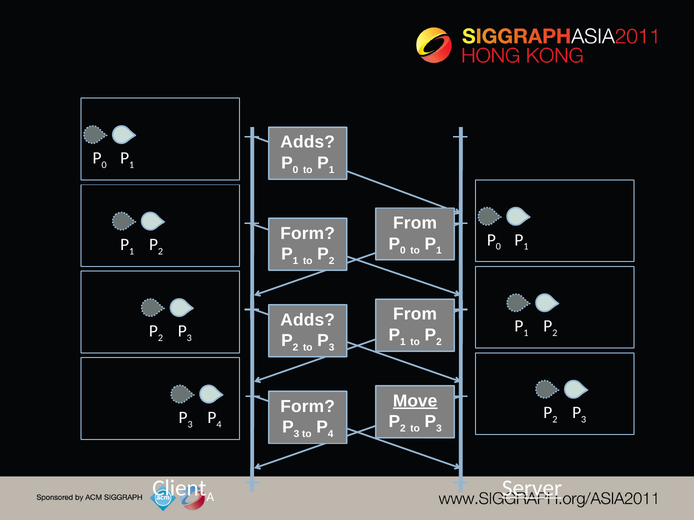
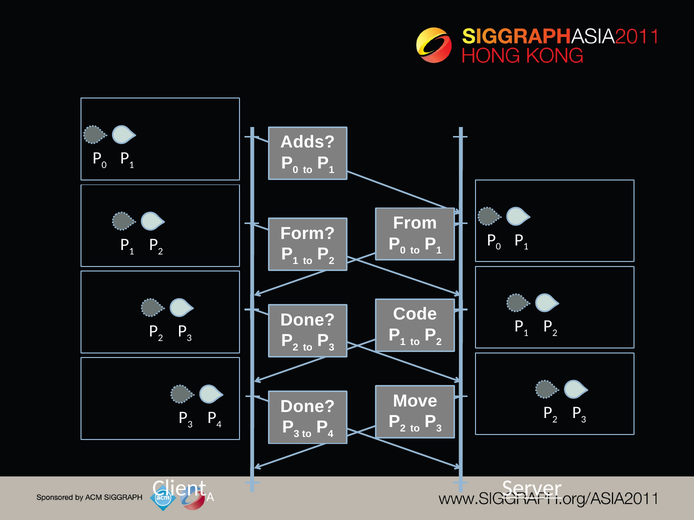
From: From -> Code (415, 315)
Adds: Adds -> Done (308, 320)
Move underline: present -> none (415, 401)
Form: Form -> Done (308, 407)
